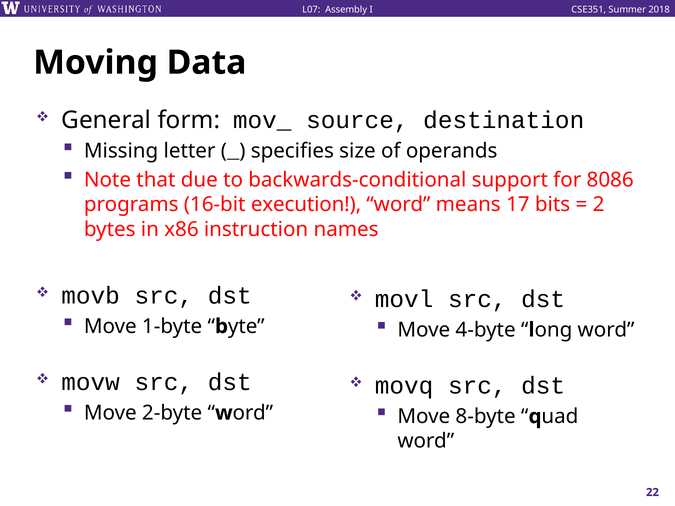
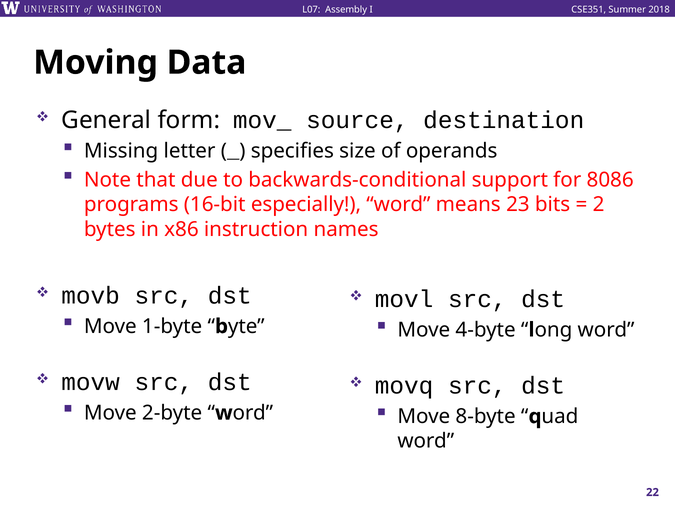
execution: execution -> especially (306, 205)
17: 17 -> 23 (518, 205)
